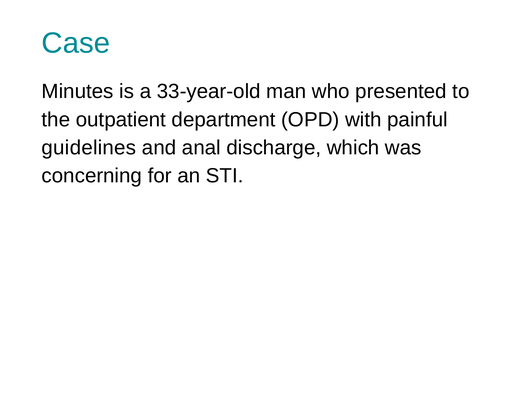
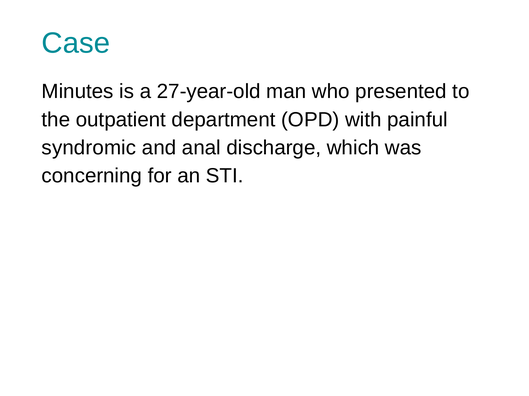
33-year-old: 33-year-old -> 27-year-old (209, 92)
guidelines: guidelines -> syndromic (89, 148)
